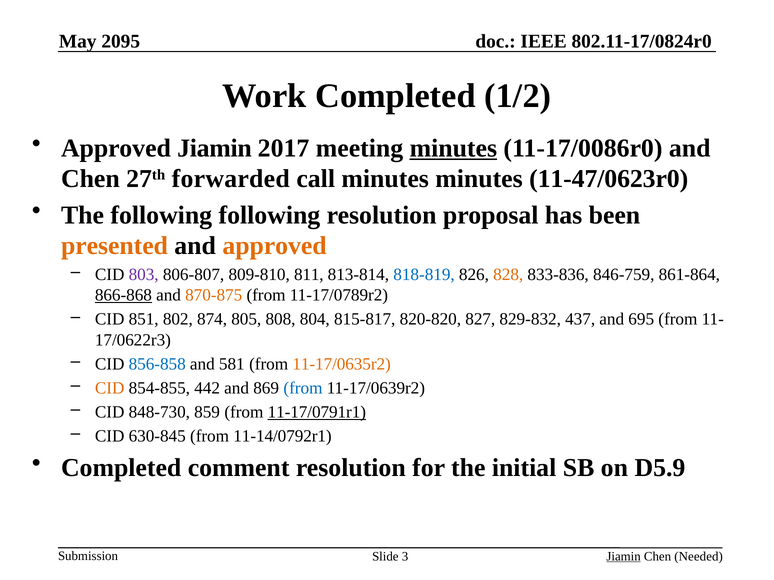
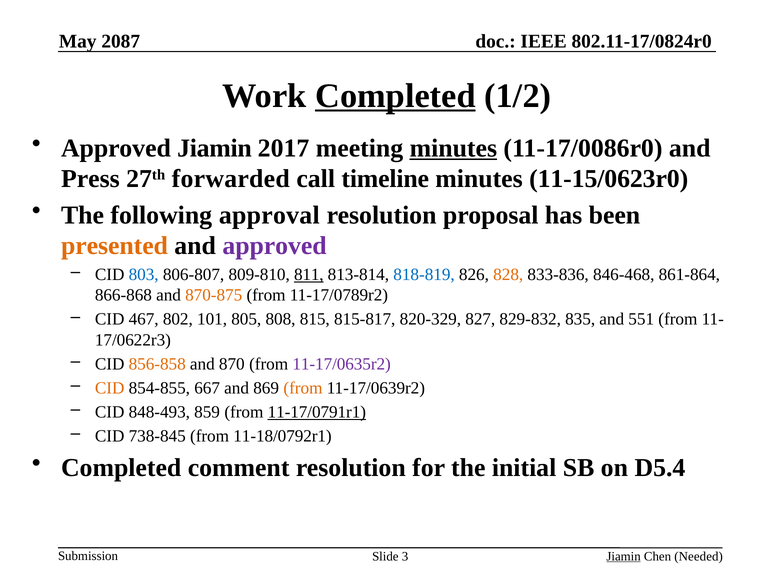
2095: 2095 -> 2087 (121, 41)
Completed underline: none -> present (395, 96)
Chen: Chen -> Press (90, 179)
call minutes: minutes -> timeline (385, 179)
11-47/0623r0: 11-47/0623r0 -> 11-15/0623r0 (609, 179)
following following: following -> approval (269, 215)
approved colour: orange -> purple (275, 246)
803 colour: purple -> blue (144, 275)
811 underline: none -> present (309, 275)
846-759: 846-759 -> 846-468 (624, 275)
866-868 underline: present -> none (123, 295)
851: 851 -> 467 (144, 320)
874: 874 -> 101 (212, 320)
804: 804 -> 815 (315, 320)
820-820: 820-820 -> 820-329 (430, 320)
437: 437 -> 835 (580, 320)
695: 695 -> 551 (641, 320)
856-858 colour: blue -> orange (157, 364)
581: 581 -> 870 (232, 364)
11-17/0635r2 colour: orange -> purple (342, 364)
442: 442 -> 667 (207, 388)
from colour: blue -> orange (303, 388)
848-730: 848-730 -> 848-493 (159, 412)
630-845: 630-845 -> 738-845 (157, 436)
11-14/0792r1: 11-14/0792r1 -> 11-18/0792r1 (283, 436)
D5.9: D5.9 -> D5.4 (660, 468)
